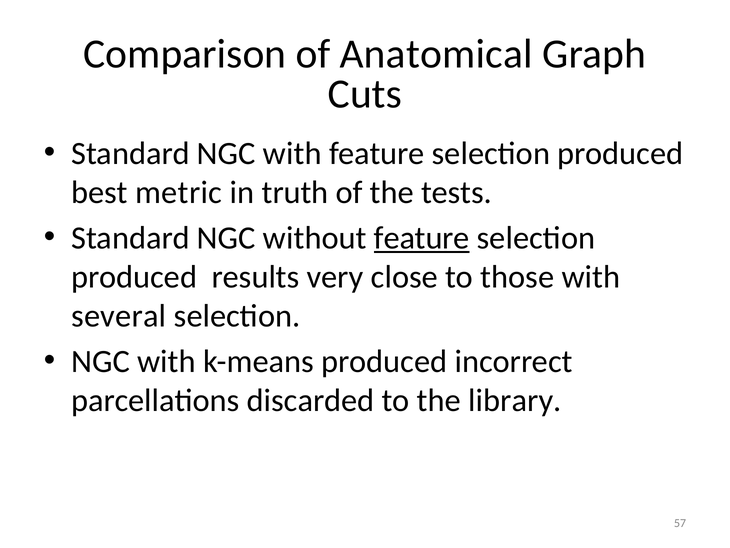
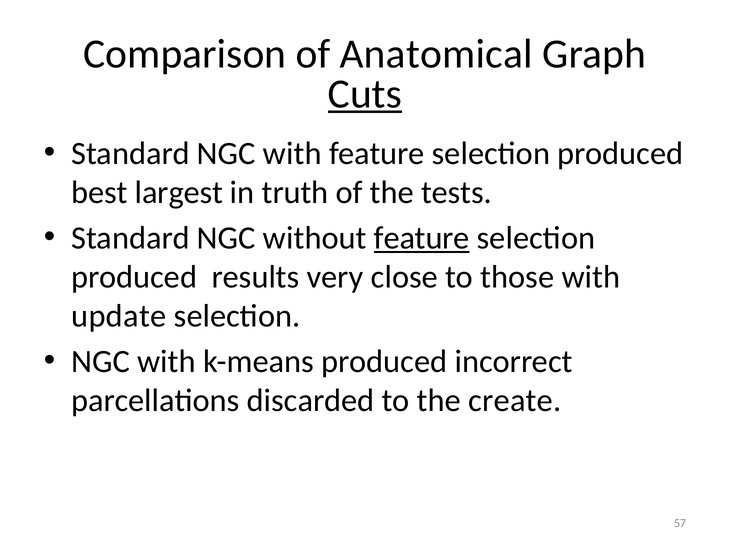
Cuts underline: none -> present (365, 94)
metric: metric -> largest (179, 192)
several: several -> update (119, 316)
library: library -> create (515, 400)
